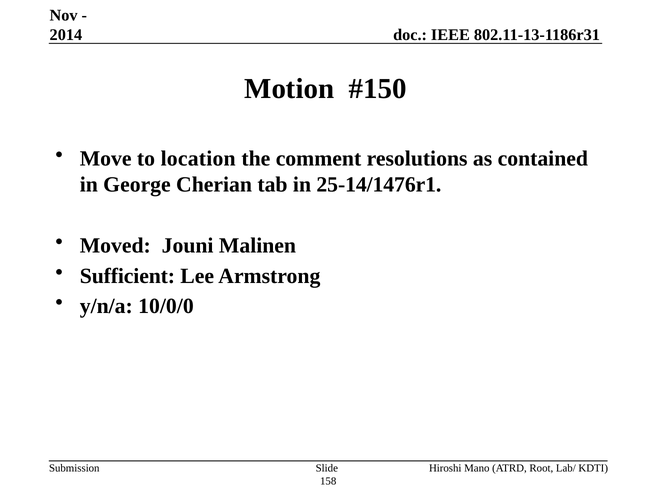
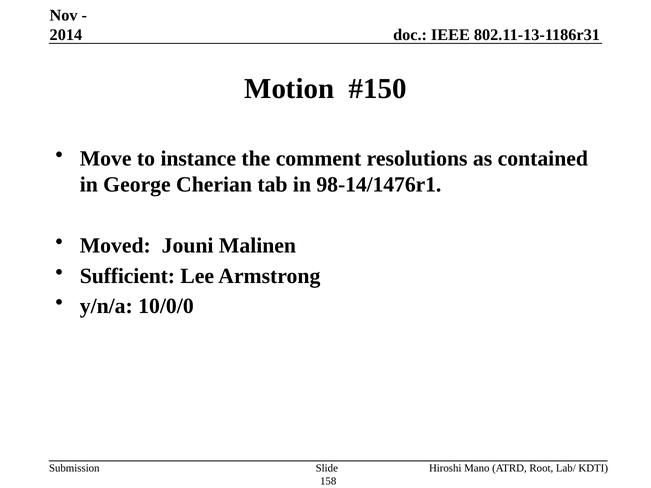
location: location -> instance (198, 159)
25-14/1476r1: 25-14/1476r1 -> 98-14/1476r1 (379, 185)
